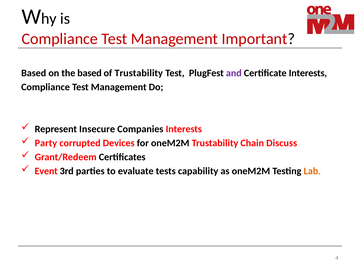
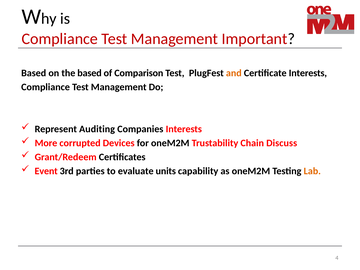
of Trustability: Trustability -> Comparison (139, 73)
and colour: purple -> orange (234, 73)
Insecure: Insecure -> Auditing (97, 129)
Party: Party -> More (46, 143)
tests: tests -> units (166, 171)
